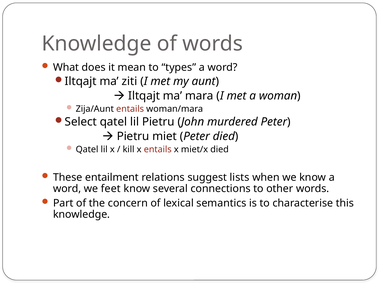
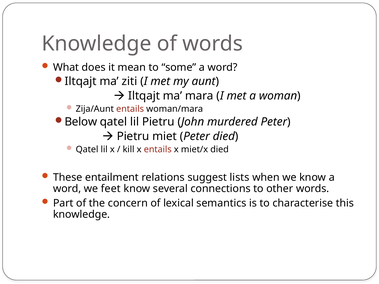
types: types -> some (179, 68)
Select: Select -> Below (81, 122)
